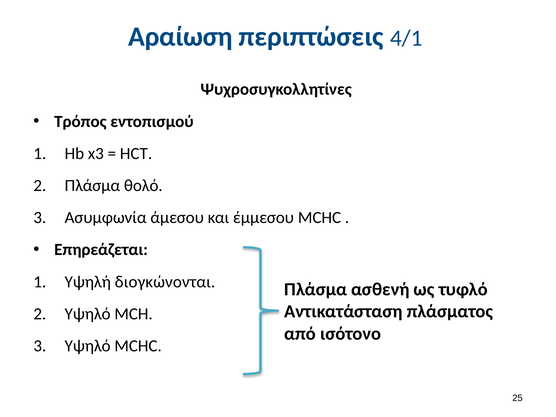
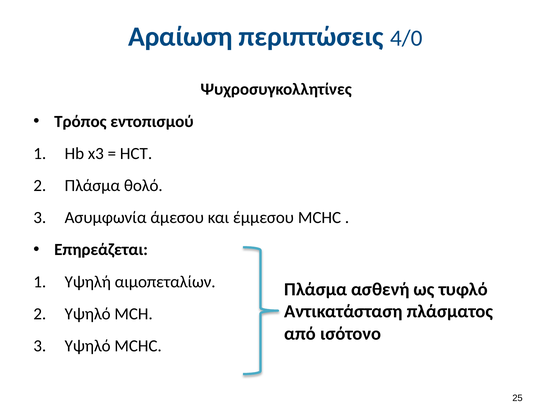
4/1: 4/1 -> 4/0 (406, 38)
διογκώνονται: διογκώνονται -> αιμοπεταλίων (165, 282)
